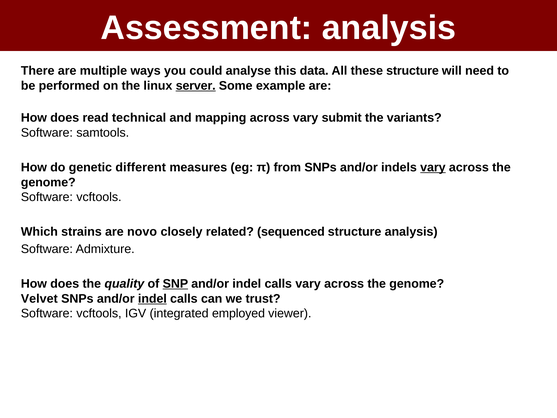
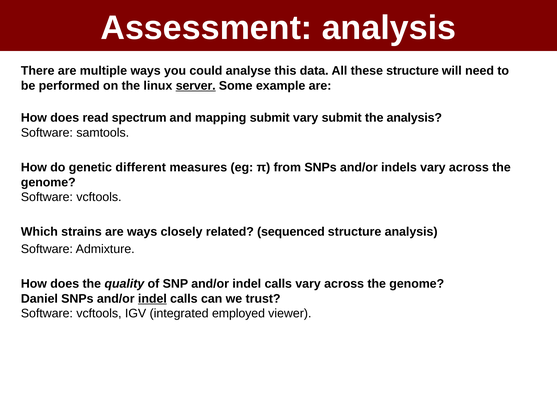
technical: technical -> spectrum (139, 118)
mapping across: across -> submit (270, 118)
the variants: variants -> analysis (414, 118)
vary underline: present -> none (433, 167)
are novo: novo -> ways (142, 232)
SNP underline: present -> none (175, 284)
Velvet: Velvet -> Daniel (39, 298)
